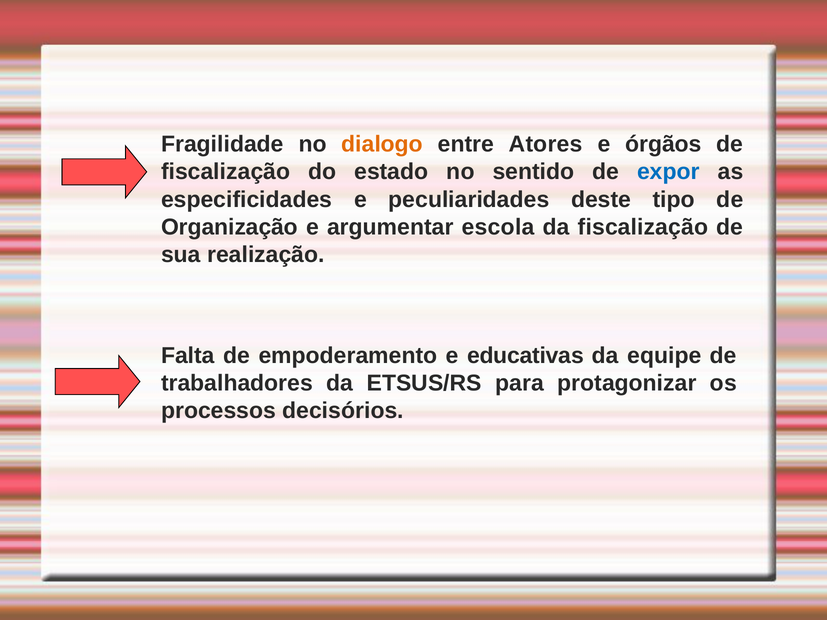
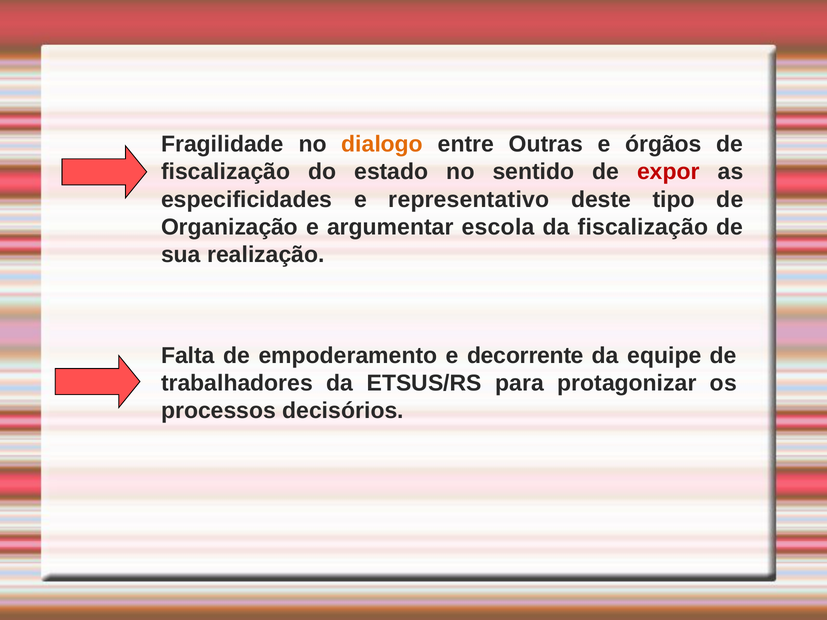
Atores: Atores -> Outras (546, 144)
expor colour: blue -> red (668, 172)
peculiaridades: peculiaridades -> representativo (469, 200)
educativas: educativas -> decorrente (525, 356)
